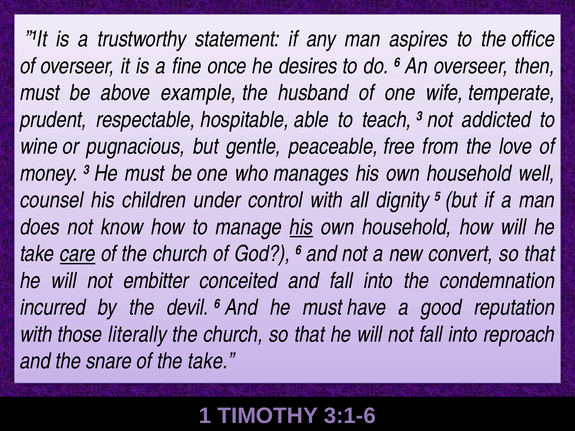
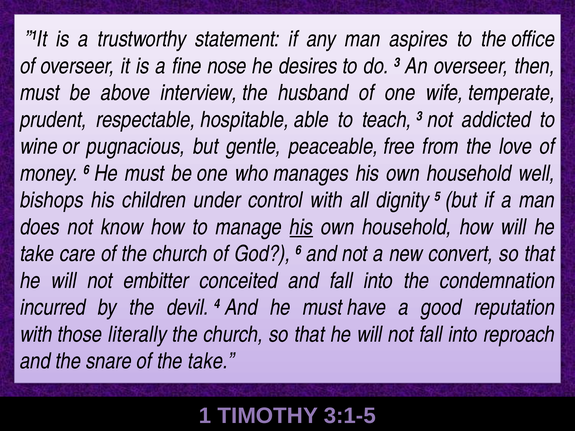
once: once -> nose (227, 66)
do 6: 6 -> 3 (397, 63)
example: example -> interview (199, 93)
money 3: 3 -> 6 (86, 170)
counsel: counsel -> bishops (52, 200)
care underline: present -> none (78, 254)
devil 6: 6 -> 4 (217, 304)
3:1-6: 3:1-6 -> 3:1-5 (350, 416)
